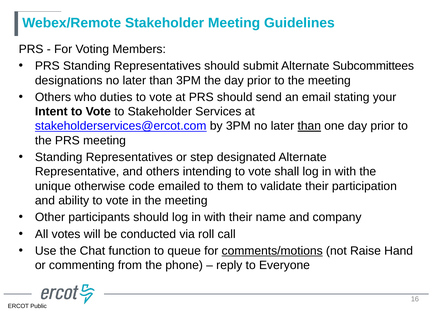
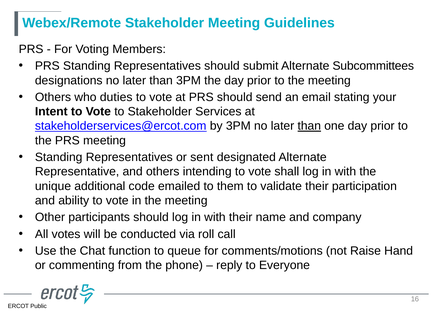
step: step -> sent (202, 158)
otherwise: otherwise -> additional (100, 186)
comments/motions underline: present -> none (272, 251)
